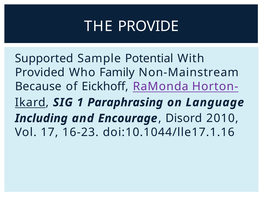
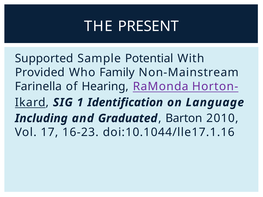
PROVIDE: PROVIDE -> PRESENT (148, 26)
Because: Because -> Farinella (38, 87)
Eickhoff: Eickhoff -> Hearing (105, 87)
Paraphrasing: Paraphrasing -> Identification (125, 103)
Encourage: Encourage -> Graduated (128, 118)
Disord: Disord -> Barton (184, 118)
